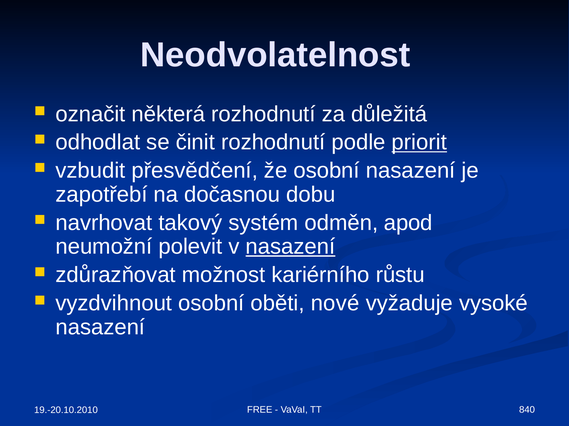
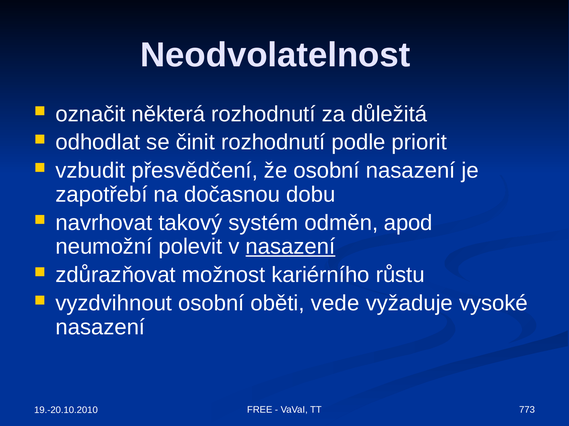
priorit underline: present -> none (419, 143)
nové: nové -> vede (335, 304)
840: 840 -> 773 (527, 411)
